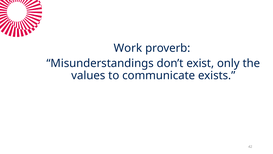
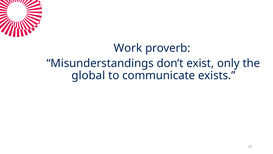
values: values -> global (88, 75)
